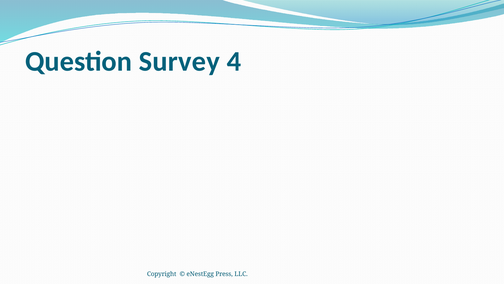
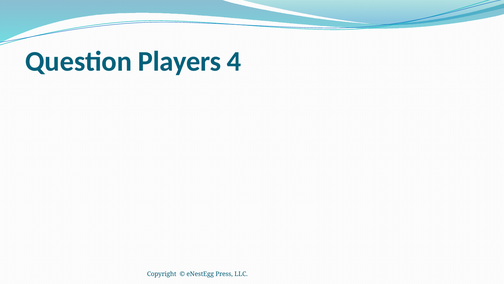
Survey: Survey -> Players (180, 61)
